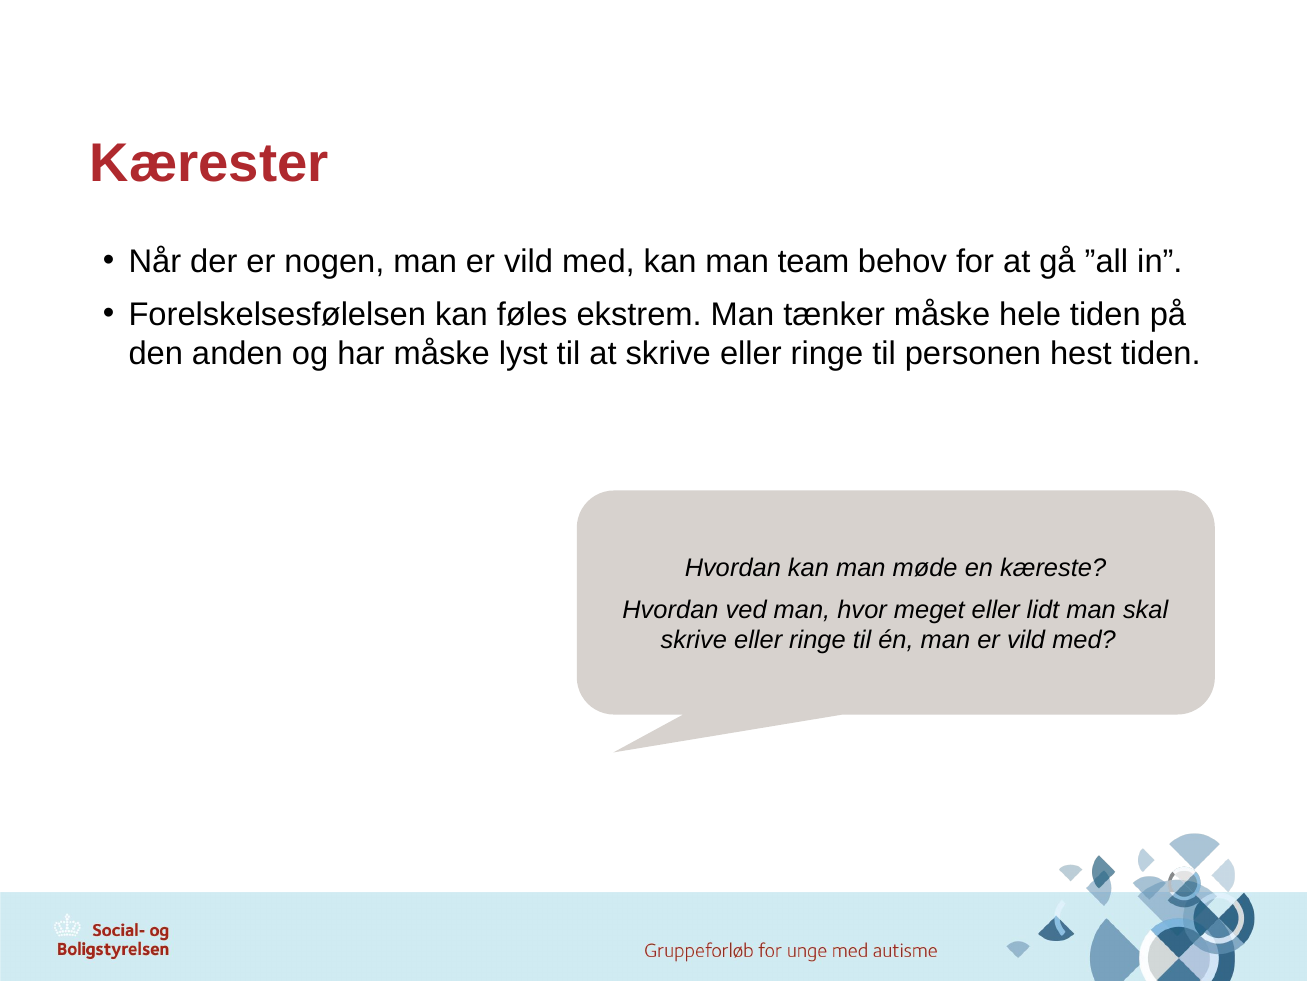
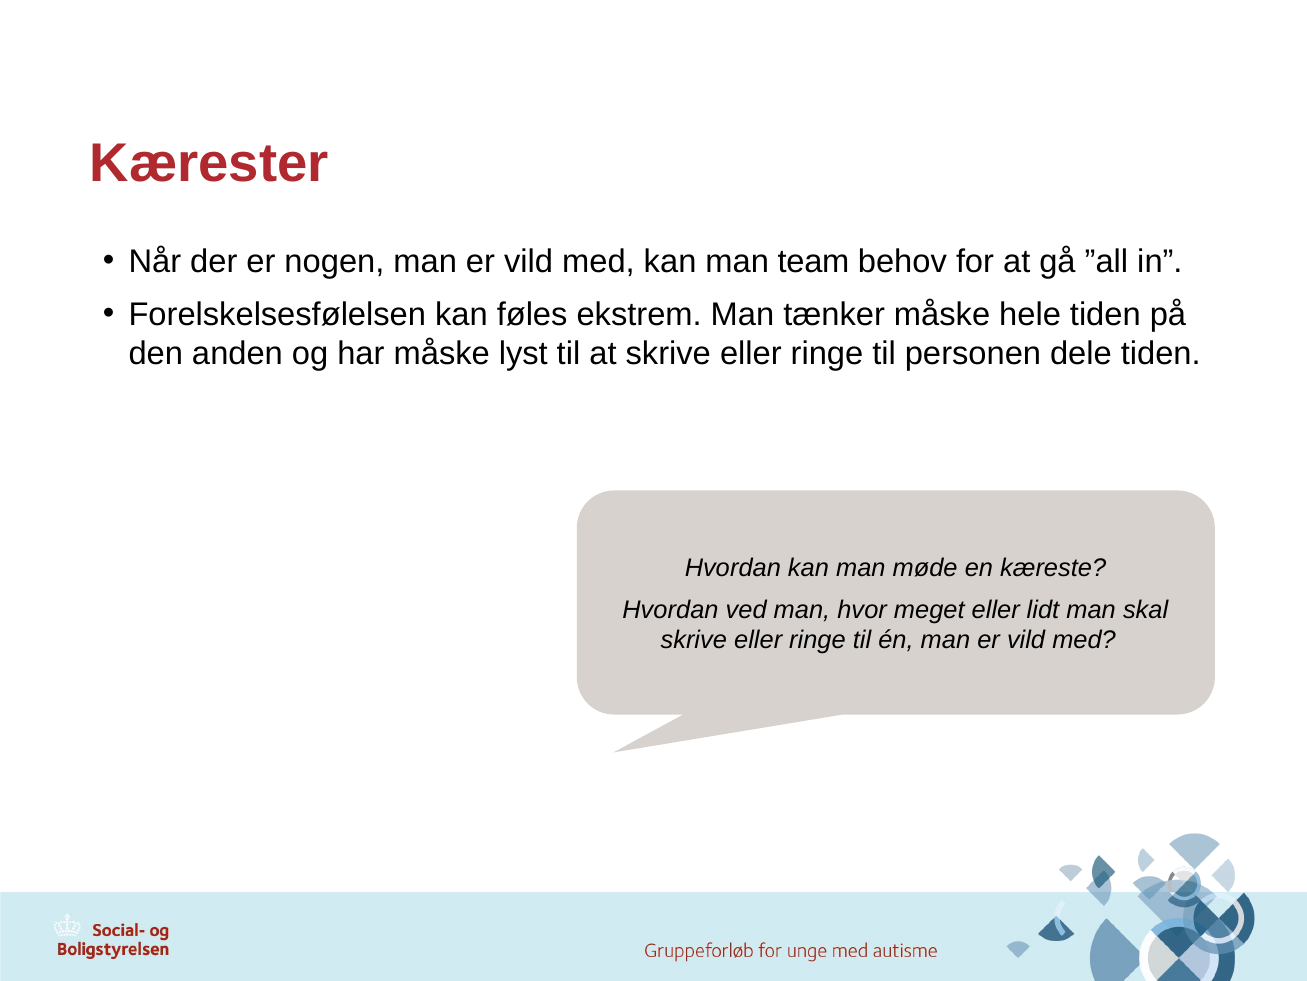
hest: hest -> dele (1081, 353)
